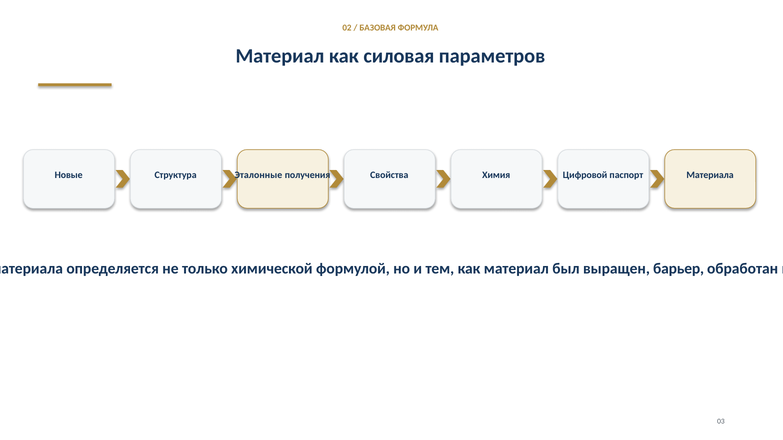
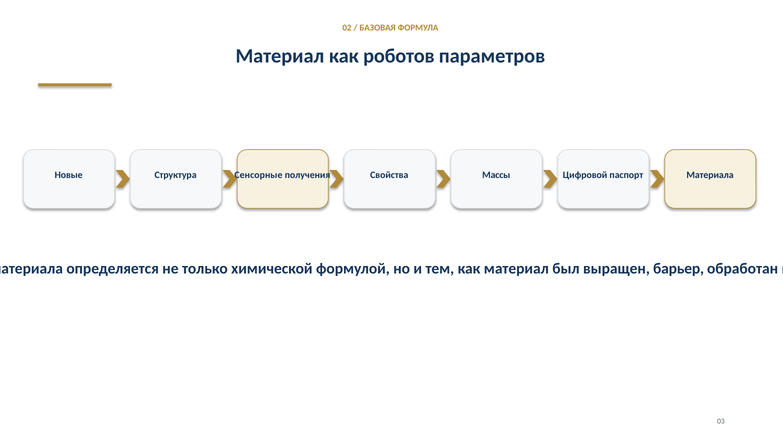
силовая: силовая -> роботов (399, 56)
Эталонные: Эталонные -> Сенсорные (258, 175)
Химия: Химия -> Массы (496, 175)
